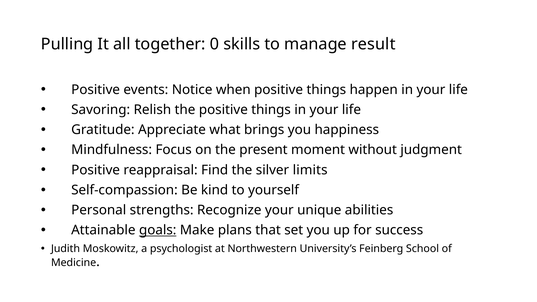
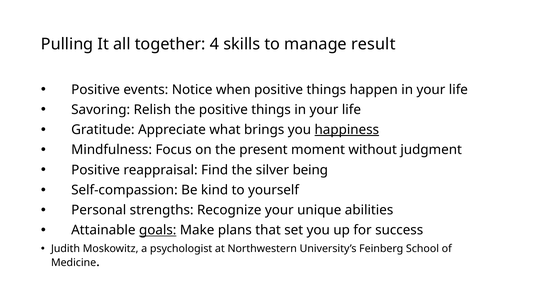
0: 0 -> 4 (215, 44)
happiness underline: none -> present (347, 130)
limits: limits -> being (310, 170)
